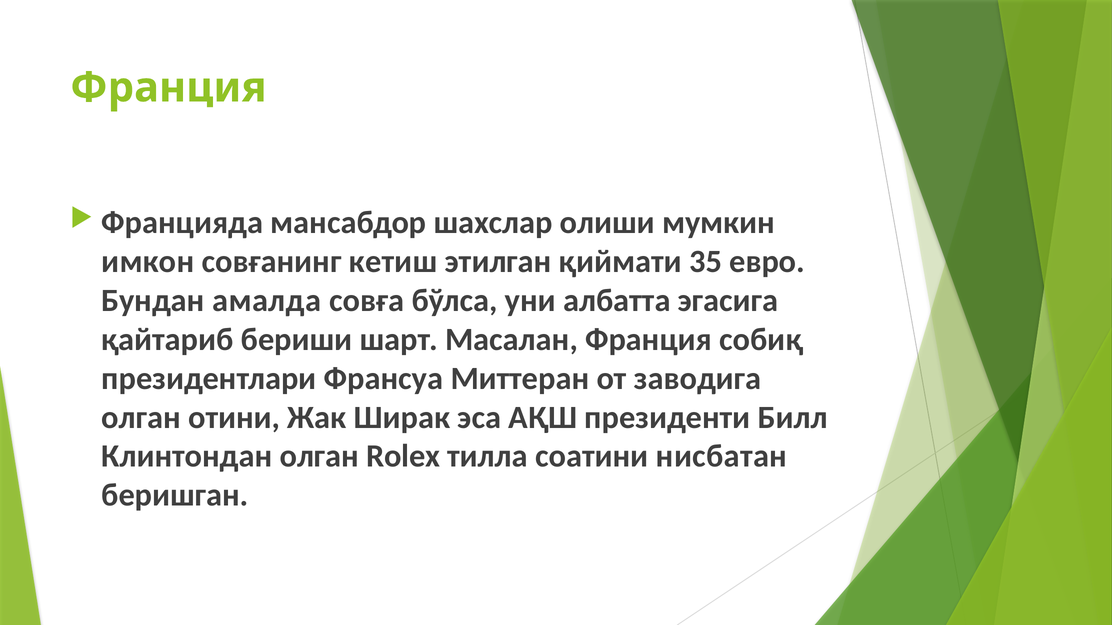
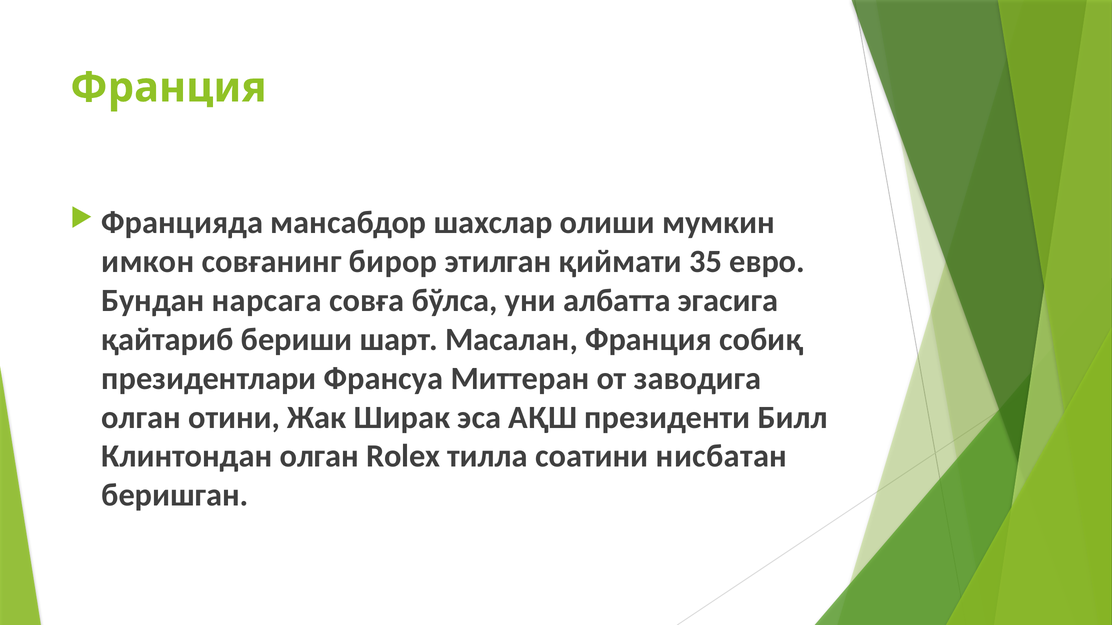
кетиш: кетиш -> бирор (393, 262)
амалда: амалда -> нарсага (267, 301)
